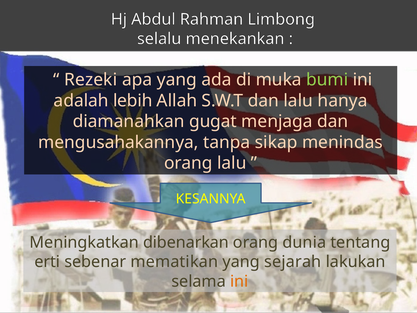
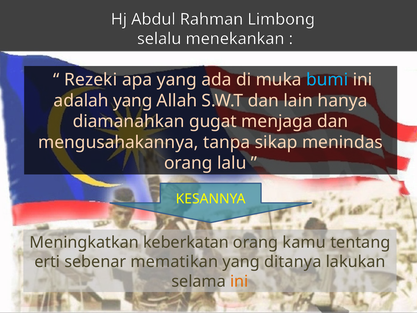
bumi colour: light green -> light blue (327, 80)
adalah lebih: lebih -> yang (133, 101)
dan lalu: lalu -> lain (298, 101)
dibenarkan: dibenarkan -> keberkatan (186, 242)
dunia: dunia -> kamu (304, 242)
sejarah: sejarah -> ditanya (293, 262)
